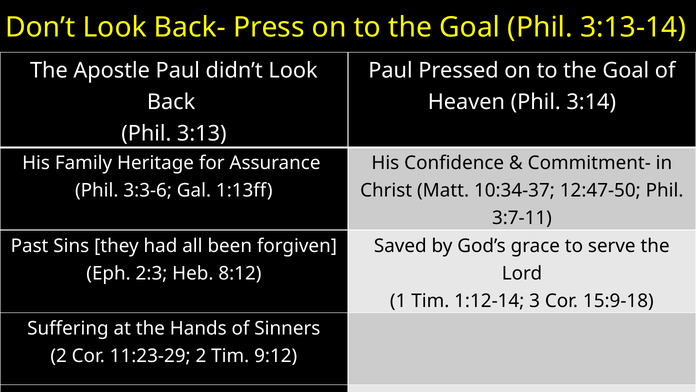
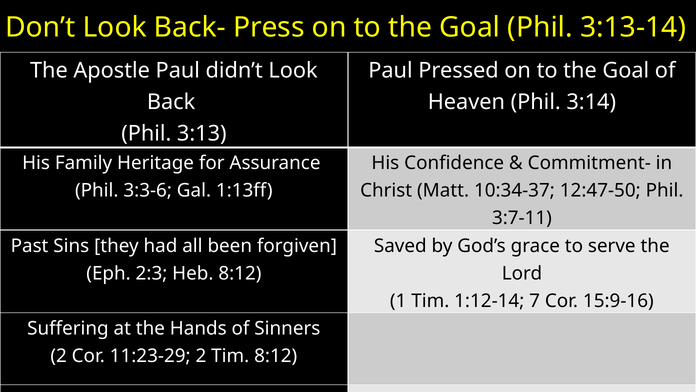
3: 3 -> 7 (535, 301)
15:9-18: 15:9-18 -> 15:9-16 (618, 301)
Tim 9:12: 9:12 -> 8:12 (276, 356)
